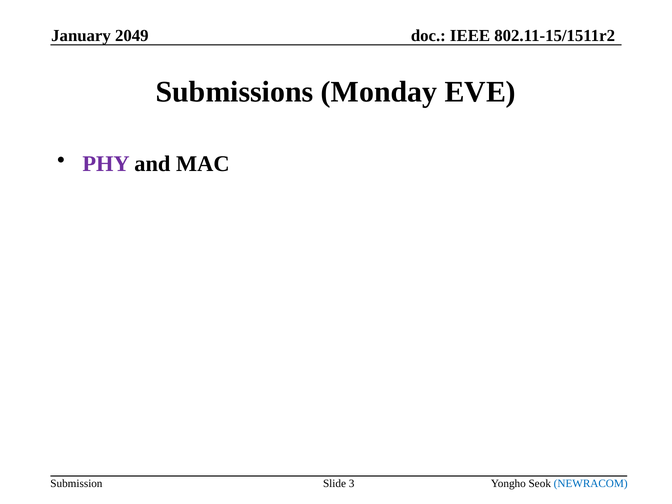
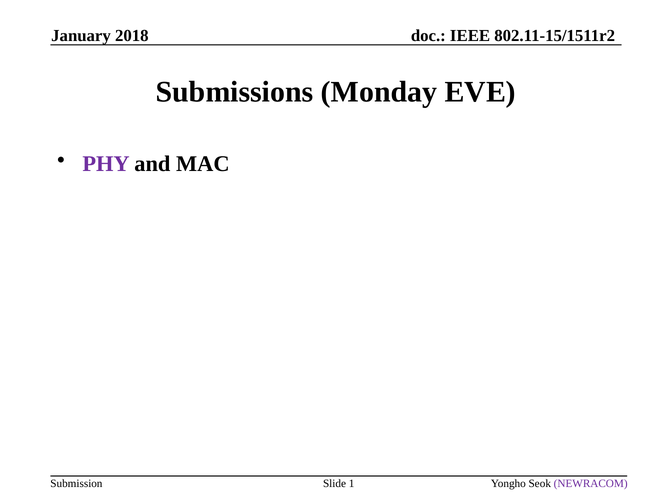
2049: 2049 -> 2018 (132, 36)
3: 3 -> 1 (352, 483)
NEWRACOM colour: blue -> purple (591, 483)
